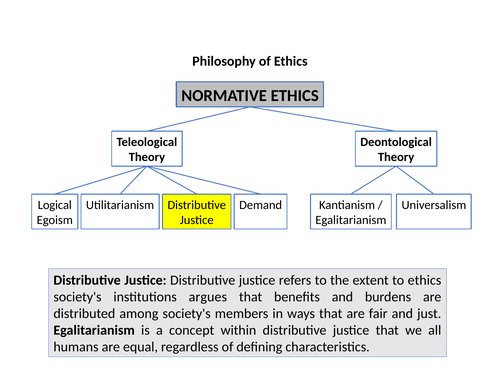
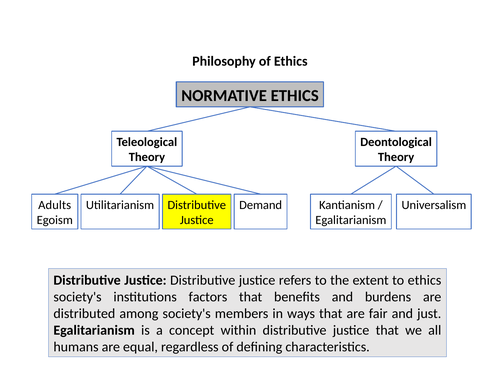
Logical: Logical -> Adults (55, 205)
argues: argues -> factors (208, 297)
